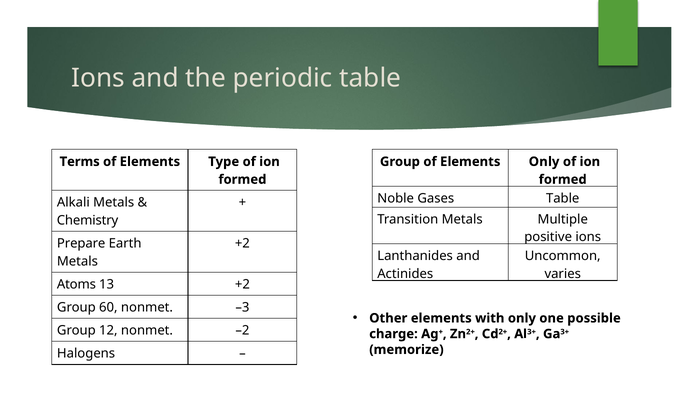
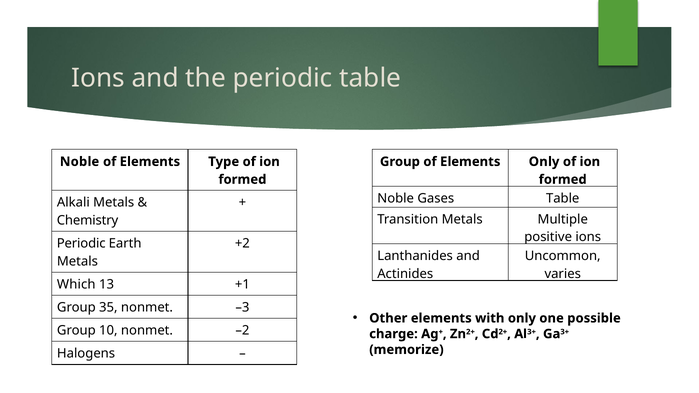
Terms: Terms -> Noble (80, 162)
Prepare: Prepare -> Periodic (81, 244)
Atoms: Atoms -> Which (76, 285)
13 +2: +2 -> +1 (242, 285)
60: 60 -> 35 (108, 308)
12: 12 -> 10 (108, 331)
